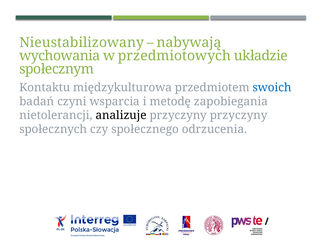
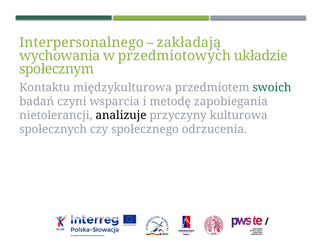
Nieustabilizowany: Nieustabilizowany -> Interpersonalnego (82, 43)
nabywają: nabywają -> zakładają (189, 43)
swoich colour: blue -> green (272, 88)
przyczyny przyczyny: przyczyny -> kulturowa (239, 116)
